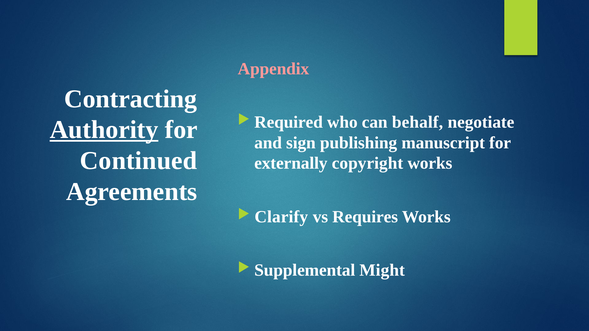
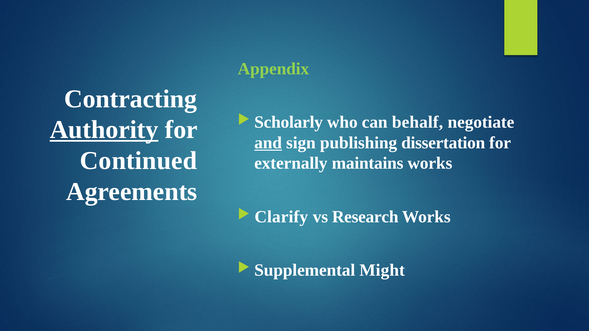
Appendix colour: pink -> light green (273, 69)
Required: Required -> Scholarly (289, 122)
and underline: none -> present (268, 143)
manuscript: manuscript -> dissertation (443, 143)
copyright: copyright -> maintains (368, 163)
Requires: Requires -> Research (365, 217)
